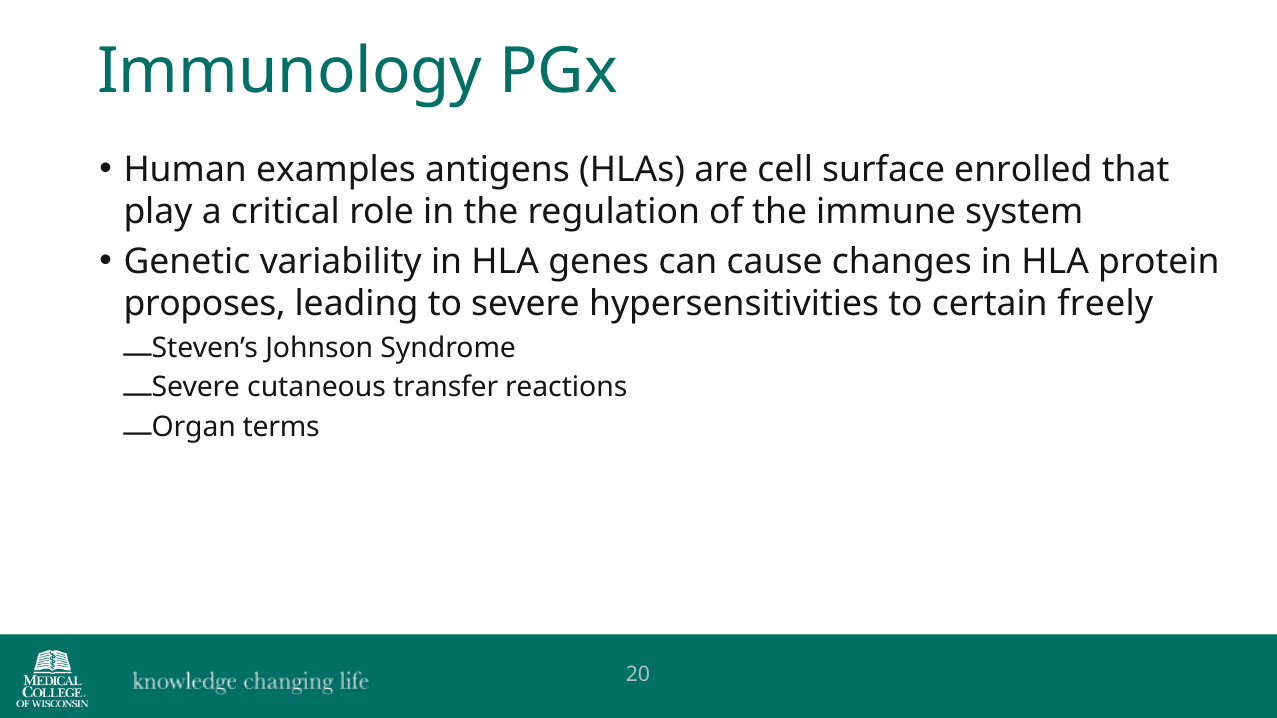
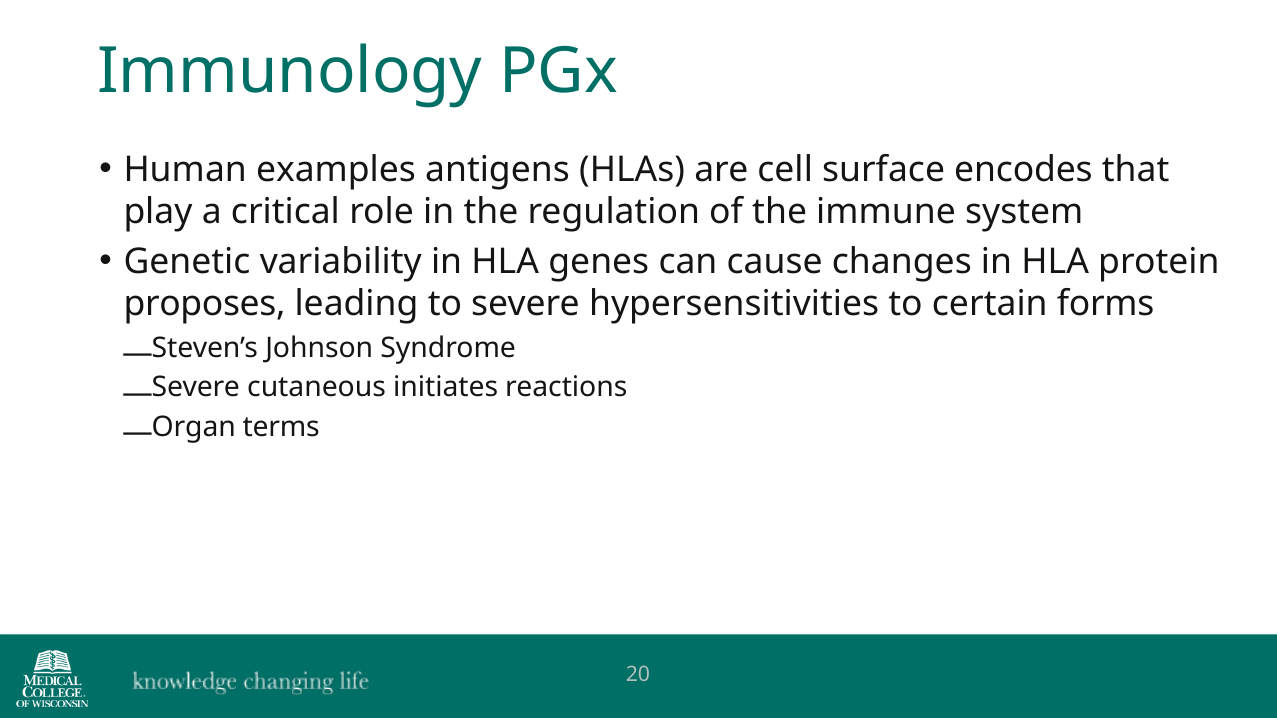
enrolled: enrolled -> encodes (1023, 170)
freely: freely -> forms (1106, 304)
transfer: transfer -> initiates (446, 388)
